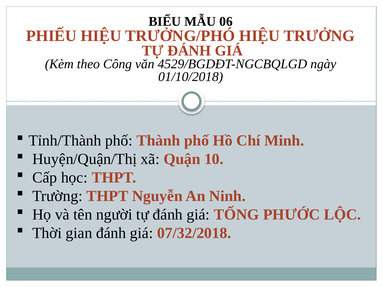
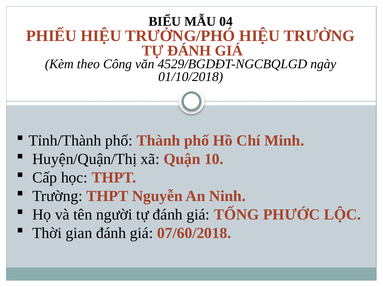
06: 06 -> 04 (226, 22)
07/32/2018: 07/32/2018 -> 07/60/2018 (194, 233)
